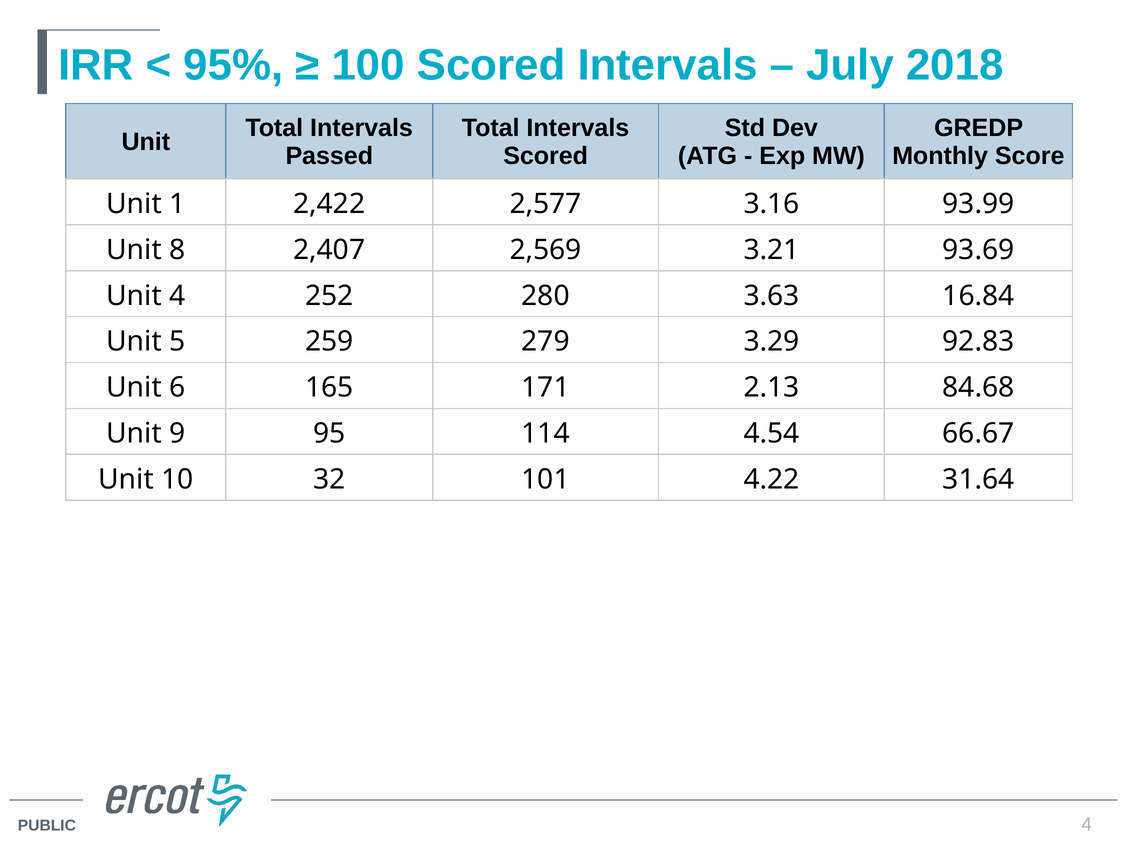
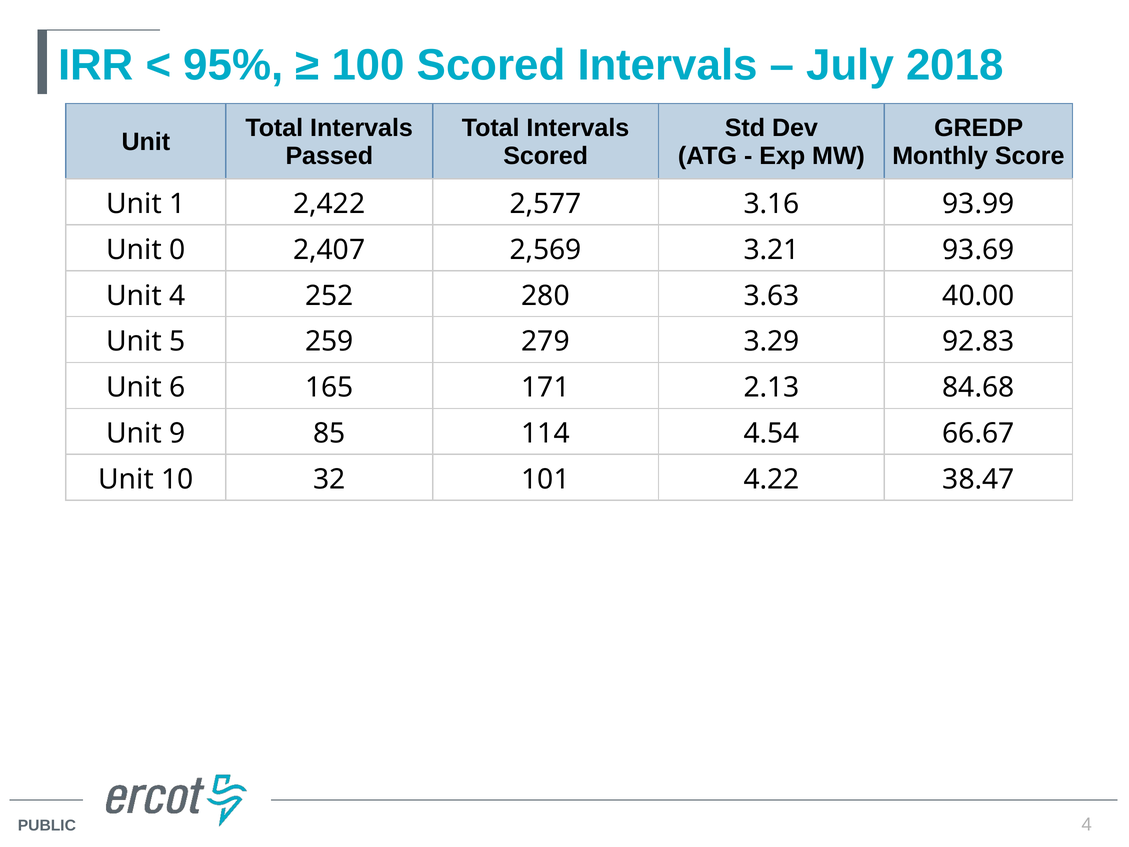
8: 8 -> 0 (177, 250)
16.84: 16.84 -> 40.00 (978, 296)
95: 95 -> 85 (329, 433)
31.64: 31.64 -> 38.47 (978, 479)
